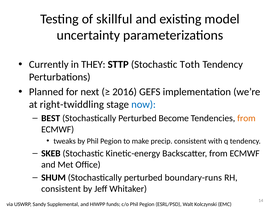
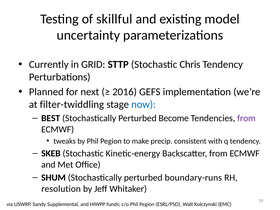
THEY: THEY -> GRID (93, 64)
Toth: Toth -> Chris (190, 64)
right-twiddling: right-twiddling -> filter-twiddling (72, 104)
from colour: orange -> purple (246, 118)
consistent: consistent -> resolution (61, 189)
